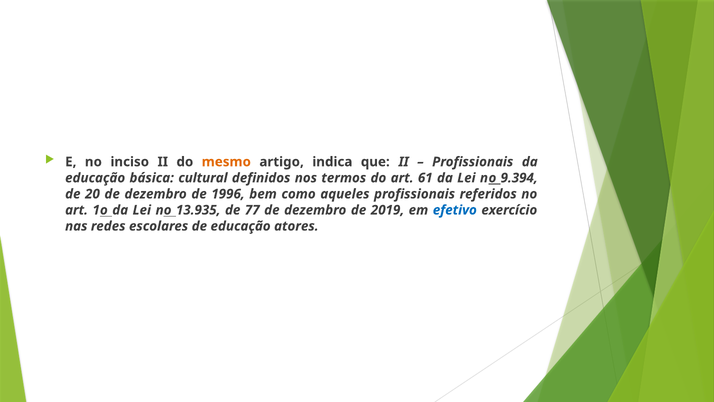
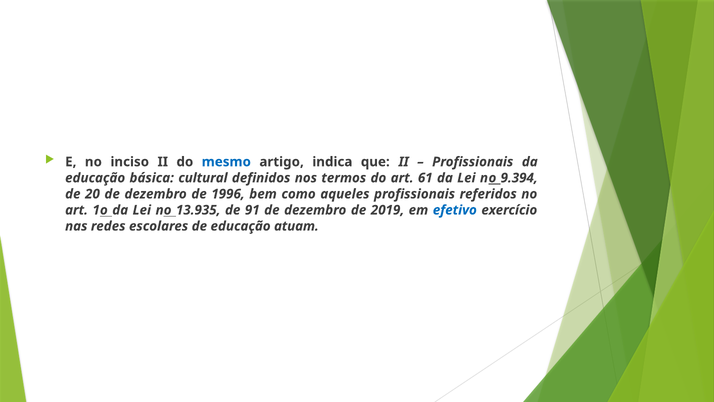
mesmo colour: orange -> blue (226, 162)
77: 77 -> 91 (252, 210)
atores: atores -> atuam (296, 226)
